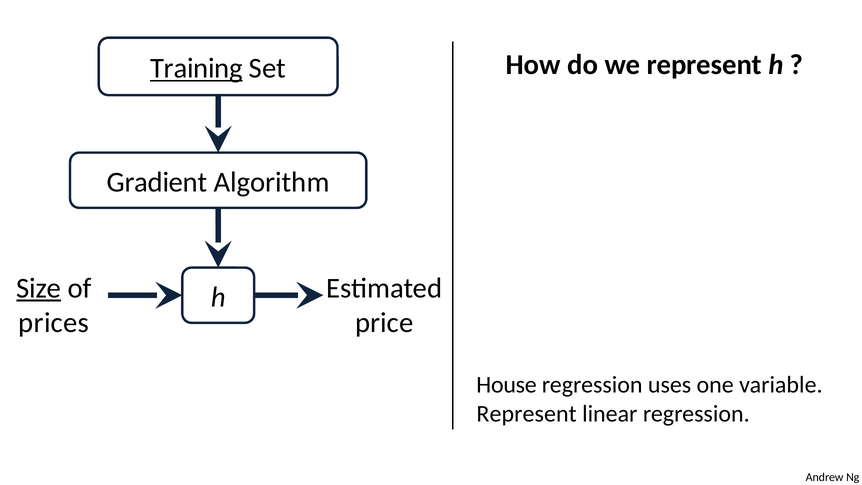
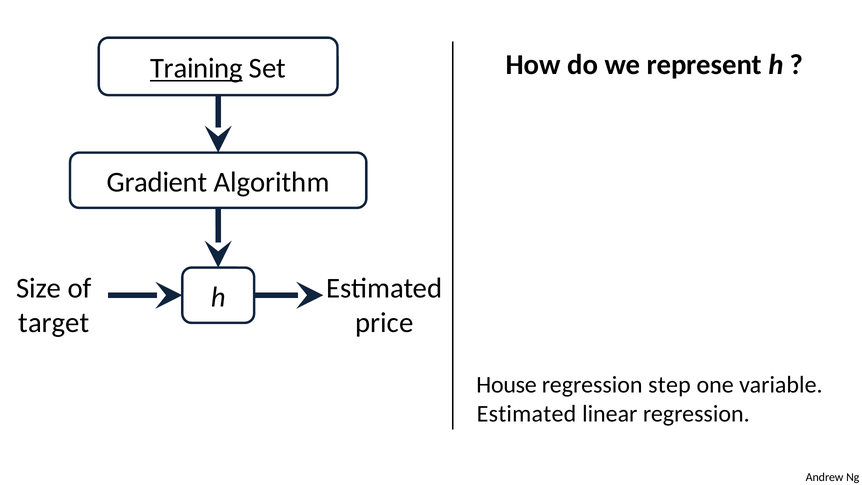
Size underline: present -> none (39, 288)
prices: prices -> target (54, 323)
uses: uses -> step (669, 385)
Represent: Represent -> Estimated (526, 414)
